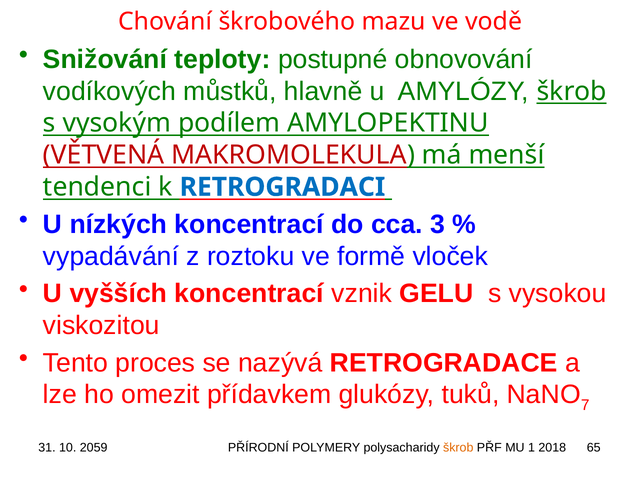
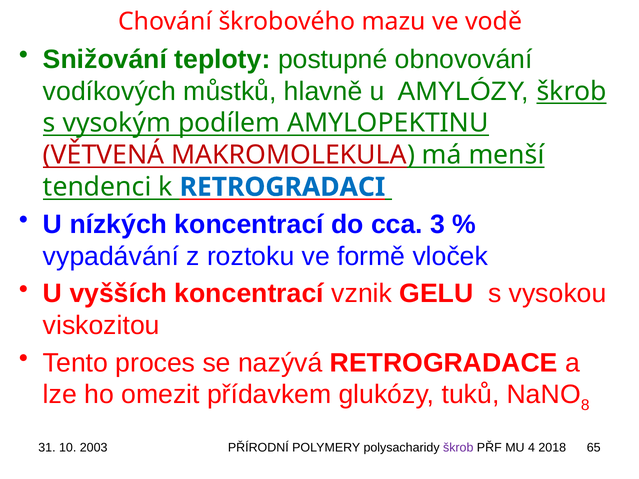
7: 7 -> 8 (585, 405)
2059: 2059 -> 2003 (94, 448)
škrob colour: orange -> purple (458, 448)
1: 1 -> 4 (531, 448)
